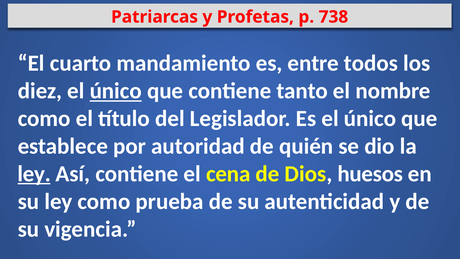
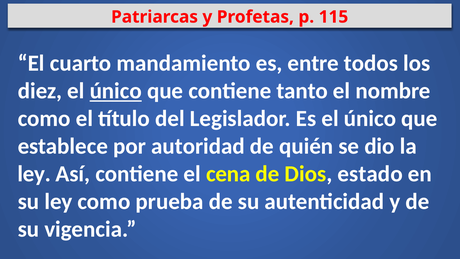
738: 738 -> 115 (333, 17)
ley underline: present -> none (34, 174)
huesos: huesos -> estado (370, 174)
